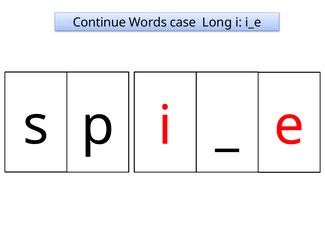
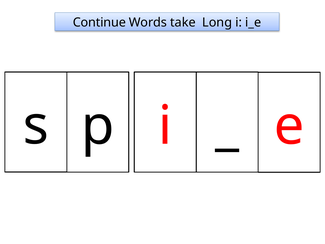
case: case -> take (183, 22)
